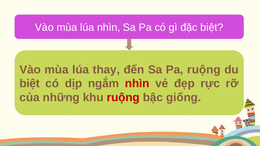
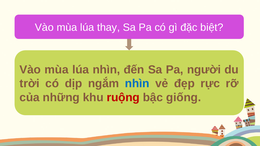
lúa nhìn: nhìn -> thay (109, 28)
lúa thay: thay -> nhìn (106, 70)
Pa ruộng: ruộng -> người (204, 70)
biệt: biệt -> trời (30, 84)
nhìn colour: red -> blue (137, 84)
